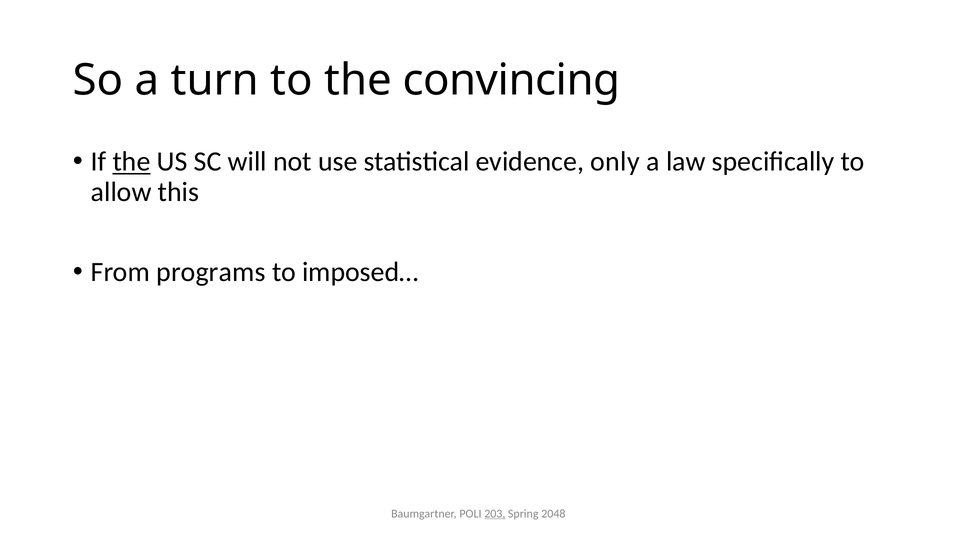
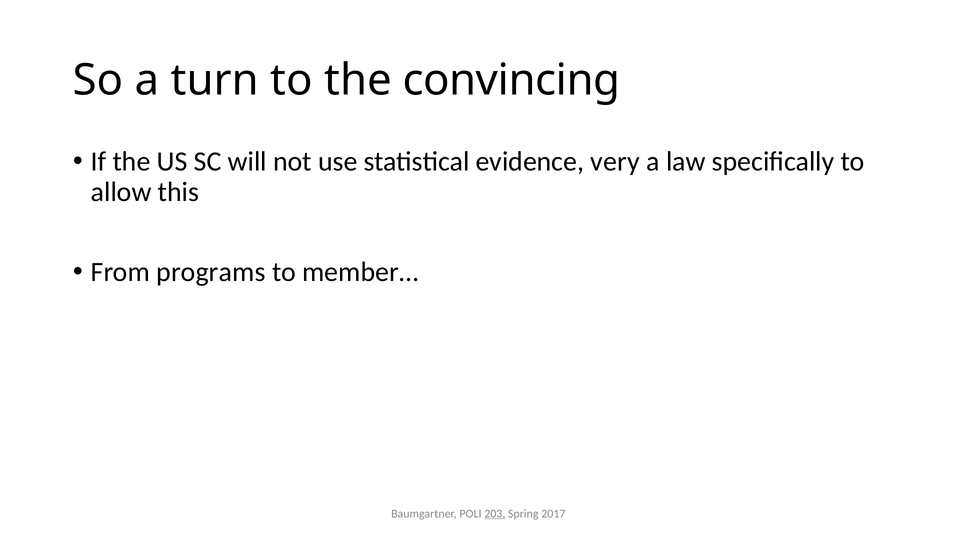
the underline: present -> none (132, 162)
only: only -> very (615, 162)
imposed…: imposed… -> member… (360, 272)
2048: 2048 -> 2017 (553, 514)
